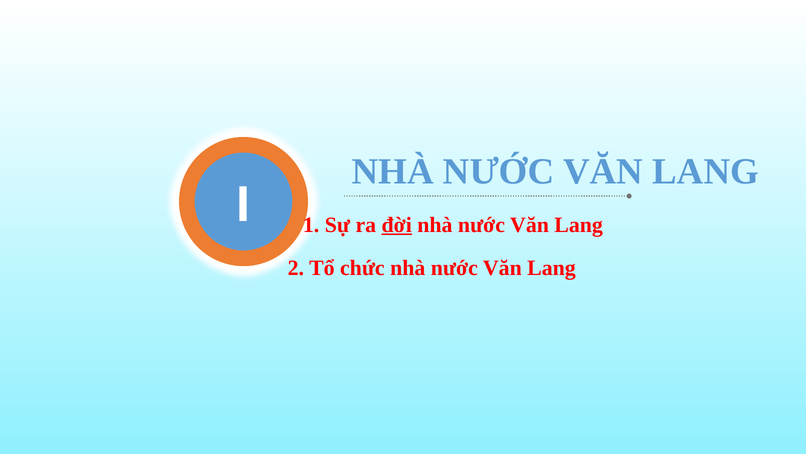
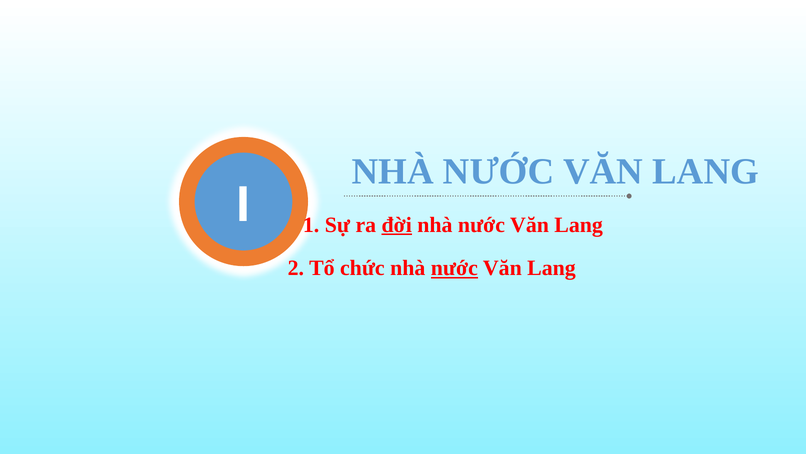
nước underline: none -> present (454, 268)
